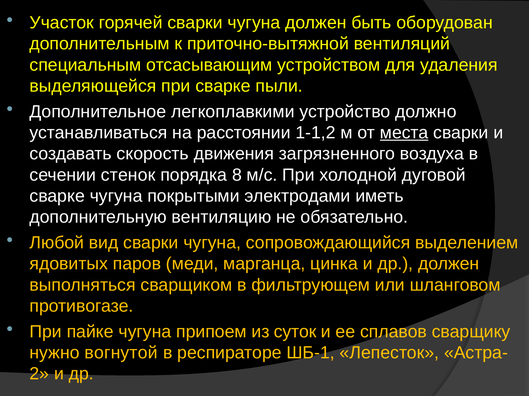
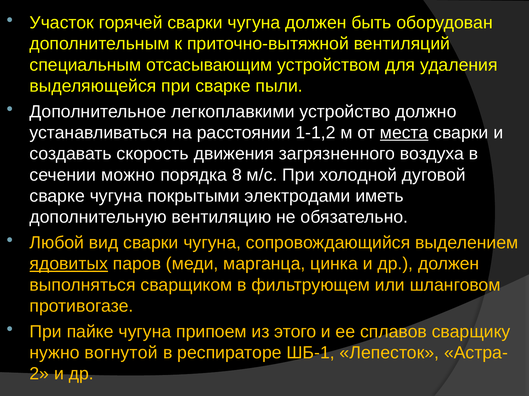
стенок: стенок -> можно (128, 175)
ядовитых underline: none -> present (69, 264)
суток: суток -> этого (295, 332)
